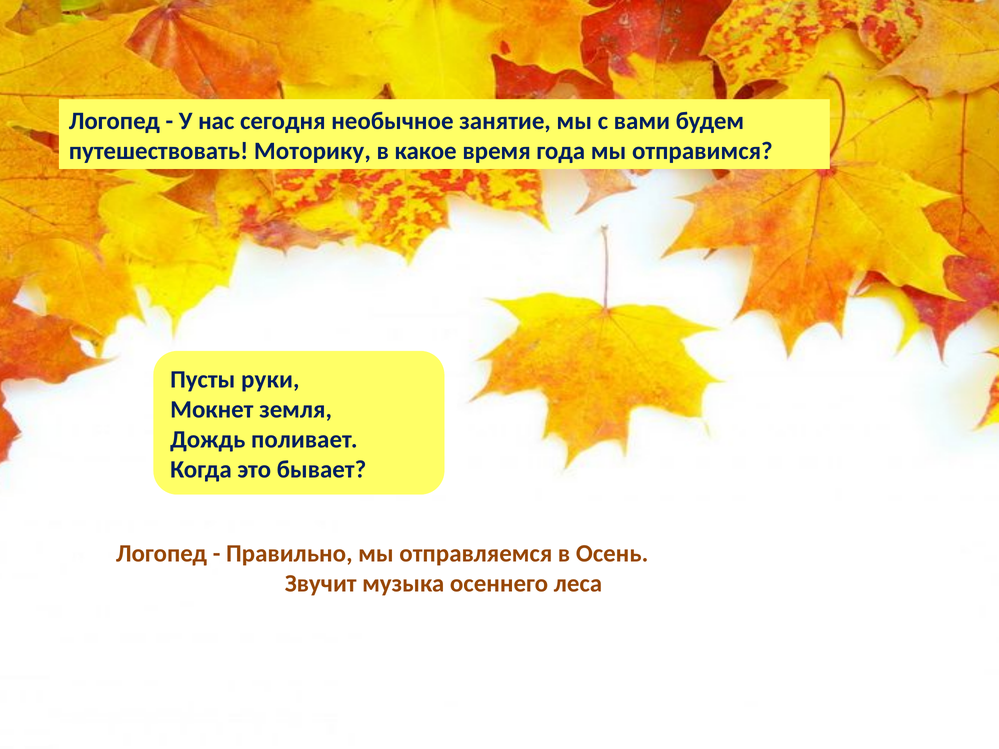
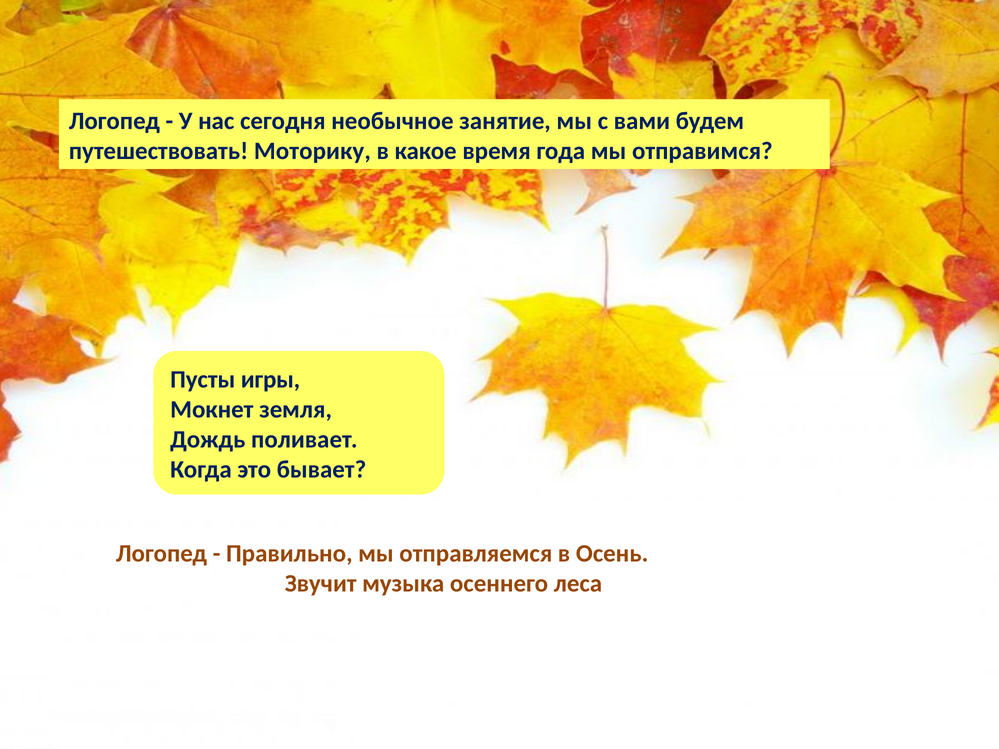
руки: руки -> игры (270, 380)
